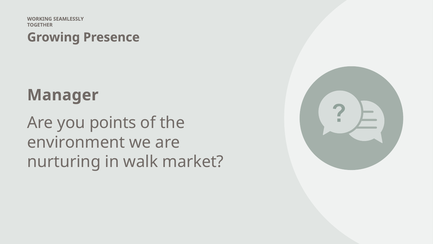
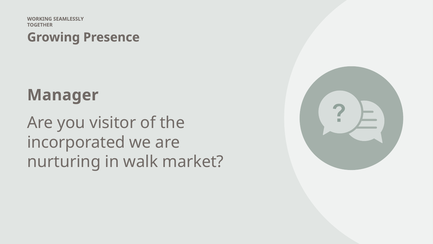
points: points -> visitor (113, 123)
environment: environment -> incorporated (76, 142)
